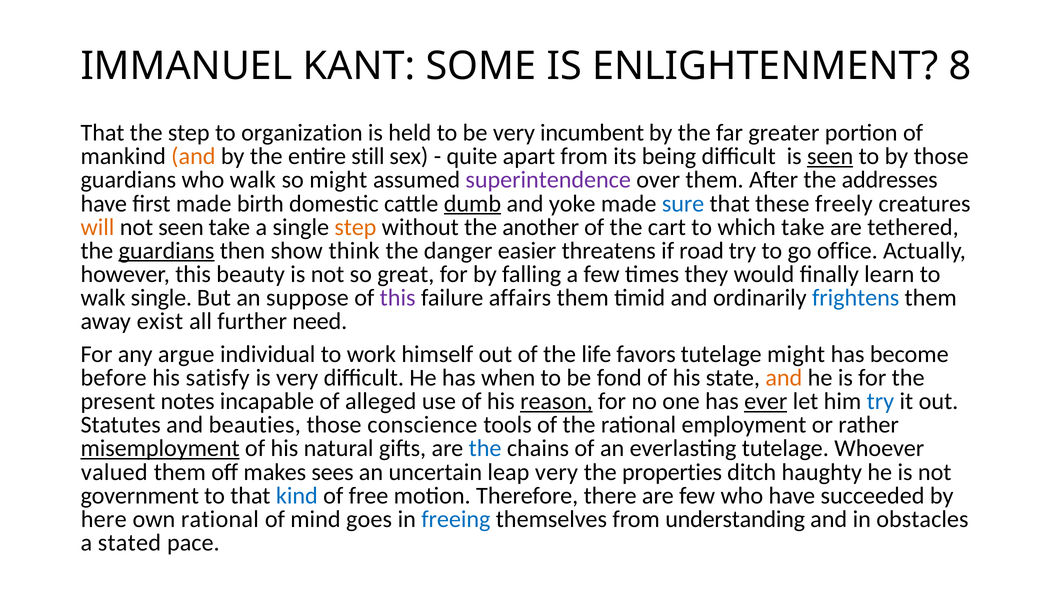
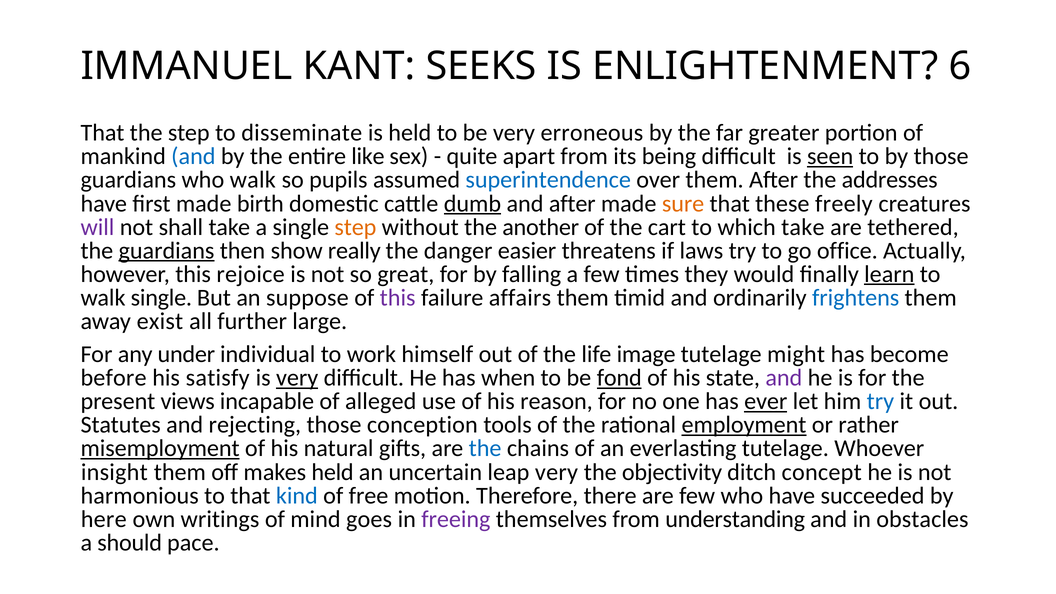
SOME: SOME -> SEEKS (481, 66)
8: 8 -> 6 (960, 66)
organization: organization -> disseminate (302, 133)
incumbent: incumbent -> erroneous (592, 133)
and colour: orange -> blue (193, 156)
still: still -> like (368, 156)
so might: might -> pupils (338, 180)
superintendence colour: purple -> blue (548, 180)
and yoke: yoke -> after (572, 204)
sure colour: blue -> orange (683, 204)
will colour: orange -> purple (97, 227)
not seen: seen -> shall (181, 227)
think: think -> really (354, 251)
road: road -> laws (701, 251)
beauty: beauty -> rejoice (251, 274)
learn underline: none -> present (889, 274)
need: need -> large (320, 321)
argue: argue -> under (186, 354)
favors: favors -> image (646, 354)
very underline: none -> present (297, 378)
fond underline: none -> present (619, 378)
and colour: orange -> purple (784, 378)
notes: notes -> views (188, 401)
reason underline: present -> none (556, 401)
beauties: beauties -> rejecting (255, 425)
conscience: conscience -> conception (422, 425)
employment underline: none -> present (744, 425)
valued: valued -> insight (114, 472)
makes sees: sees -> held (333, 472)
properties: properties -> objectivity (672, 472)
haughty: haughty -> concept (822, 472)
government: government -> harmonious (140, 496)
own rational: rational -> writings (220, 519)
freeing colour: blue -> purple (456, 519)
stated: stated -> should (130, 543)
